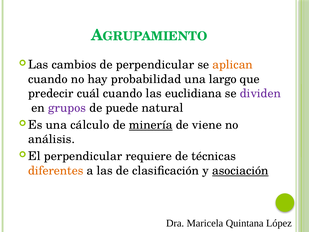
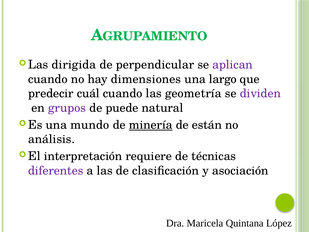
cambios: cambios -> dirigida (74, 65)
aplican colour: orange -> purple (233, 65)
probabilidad: probabilidad -> dimensiones (146, 79)
euclidiana: euclidiana -> geometría (193, 93)
cálculo: cálculo -> mundo (90, 125)
viene: viene -> están (207, 125)
perpendicular: perpendicular -> interpretación (83, 156)
diferentes colour: orange -> purple (56, 170)
asociación underline: present -> none (240, 170)
